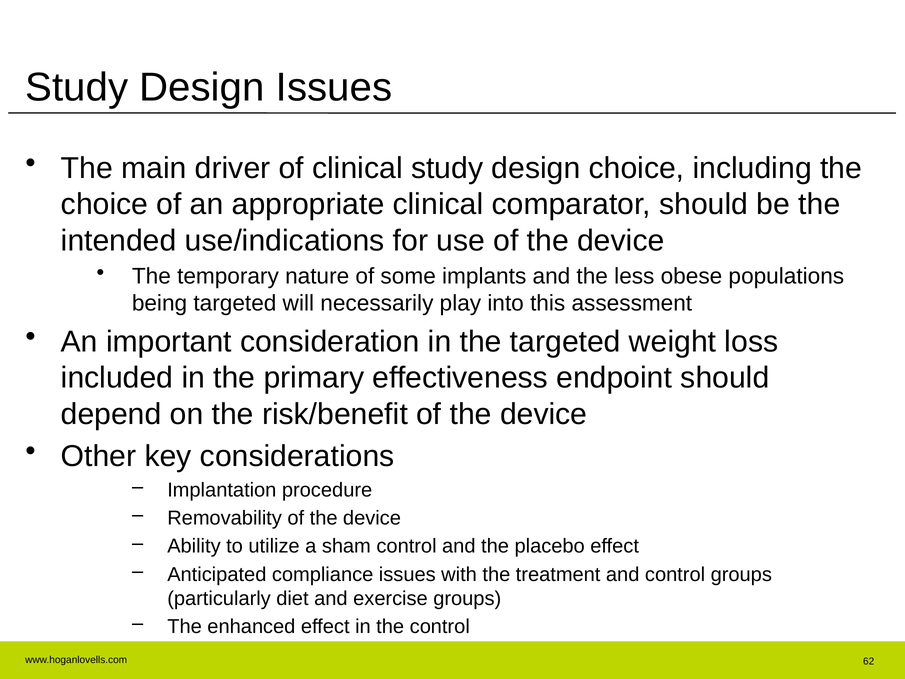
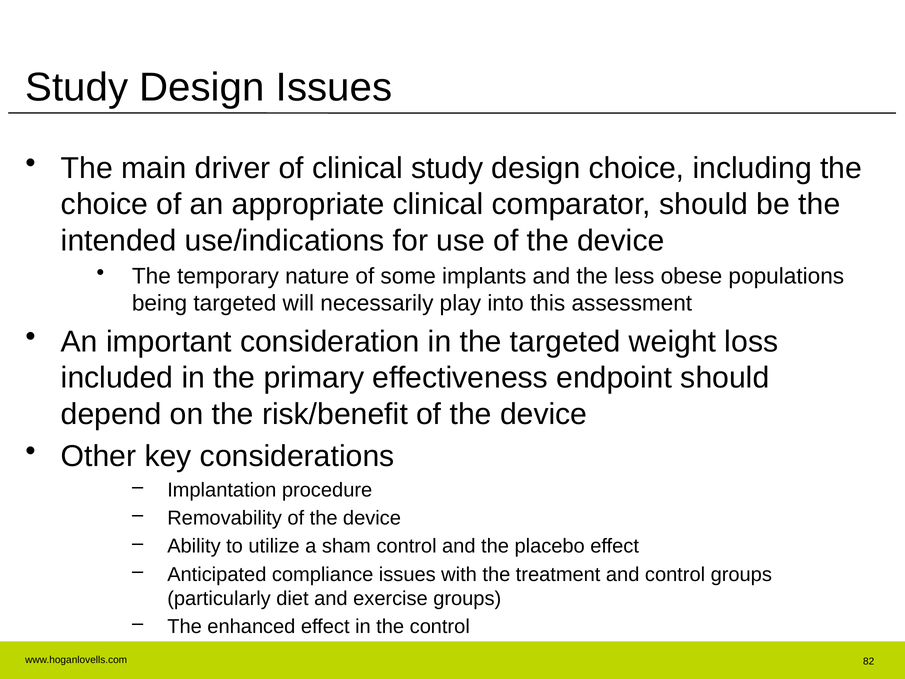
62: 62 -> 82 (869, 661)
